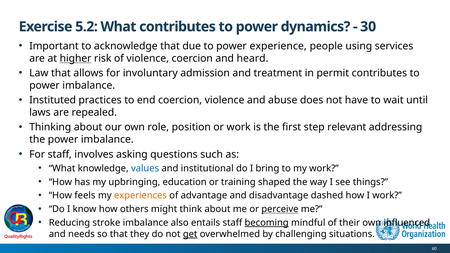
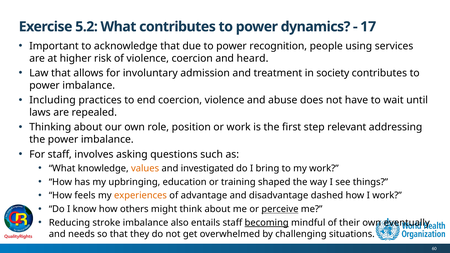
30: 30 -> 17 (368, 27)
experience: experience -> recognition (278, 46)
higher underline: present -> none (76, 58)
permit: permit -> society (333, 73)
Instituted: Instituted -> Including (53, 100)
values colour: blue -> orange (145, 168)
institutional: institutional -> investigated (207, 168)
influenced: influenced -> eventually (407, 223)
get underline: present -> none (190, 234)
